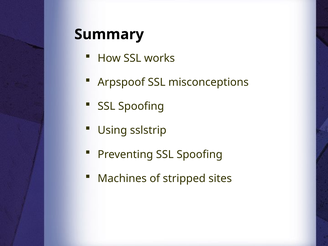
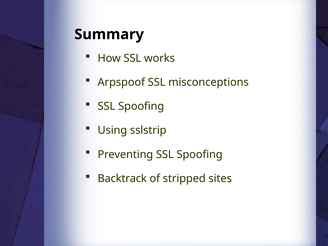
Machines: Machines -> Backtrack (122, 178)
